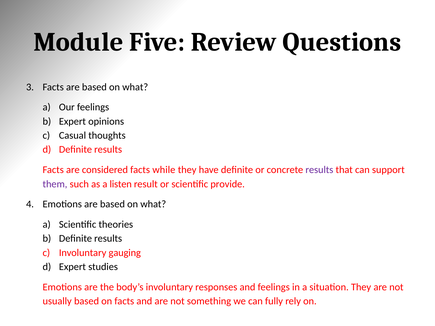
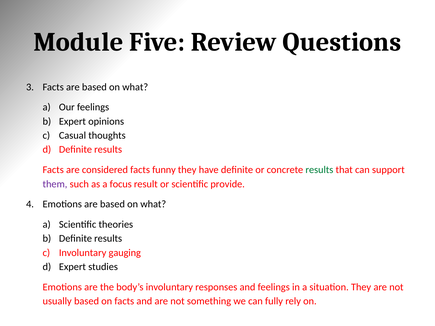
while: while -> funny (164, 170)
results colour: purple -> green (319, 170)
listen: listen -> focus (121, 184)
